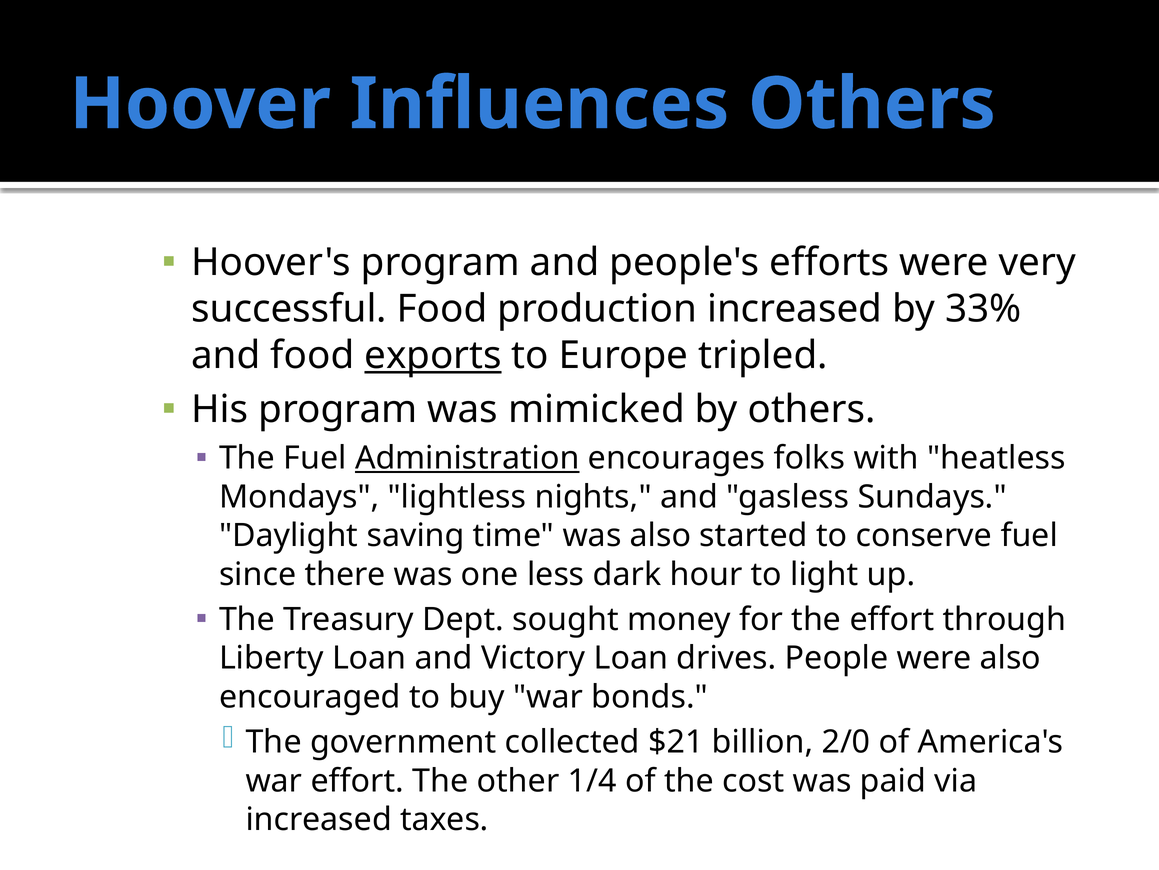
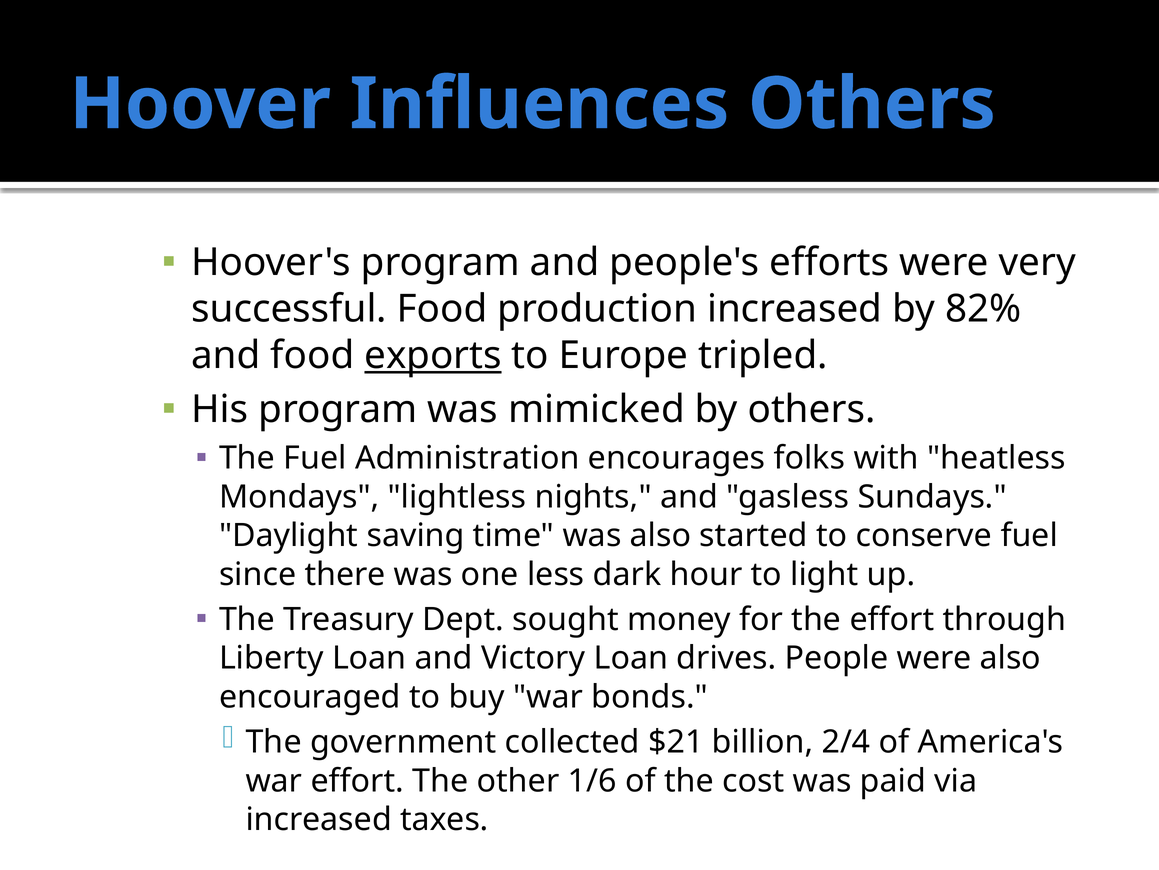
33%: 33% -> 82% (983, 309)
Administration underline: present -> none (467, 458)
2/0: 2/0 -> 2/4 (846, 742)
1/4: 1/4 -> 1/6 (592, 780)
